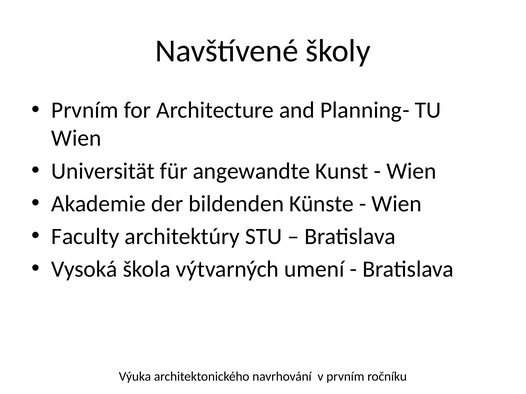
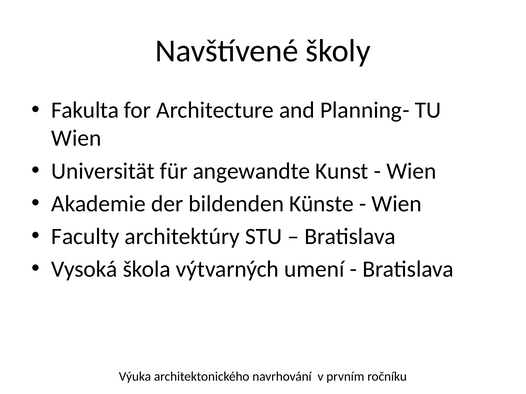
Prvním: Prvním -> Fakulta (85, 110)
